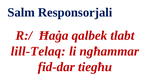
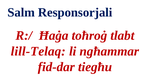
qalbek: qalbek -> toħroġ (89, 36)
